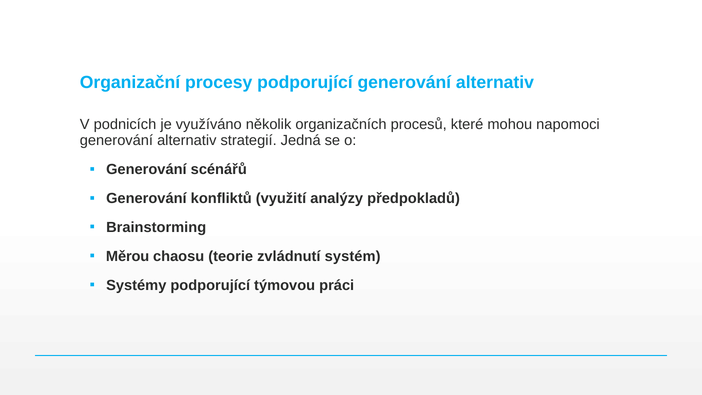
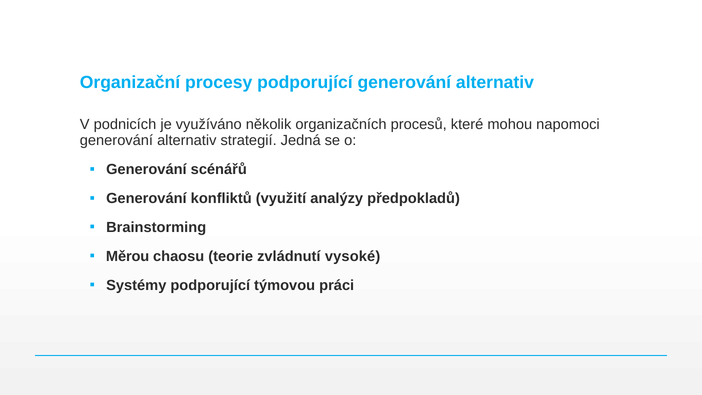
systém: systém -> vysoké (353, 256)
